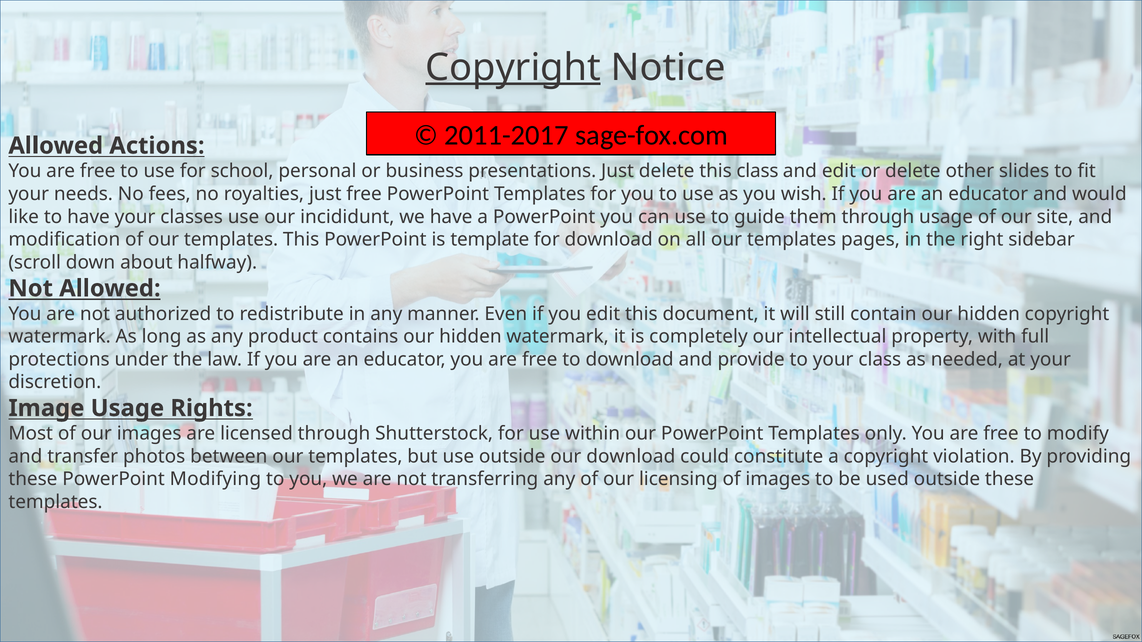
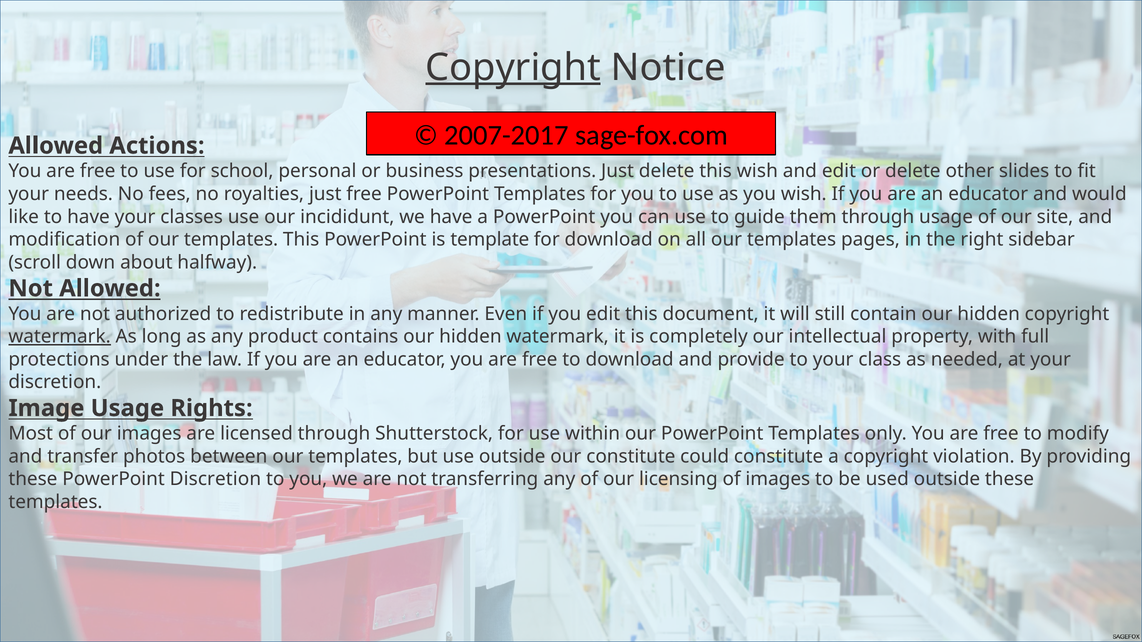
2011-2017: 2011-2017 -> 2007-2017 (507, 136)
this class: class -> wish (757, 171)
watermark underline: none -> present (60, 337)
our download: download -> constitute (631, 457)
PowerPoint Modifying: Modifying -> Discretion (215, 479)
